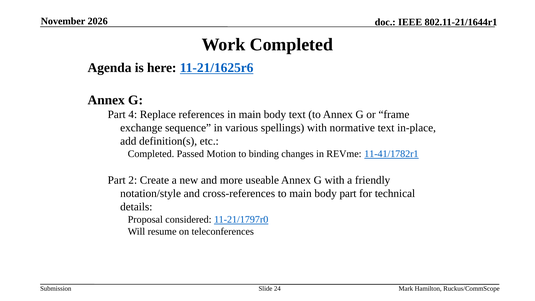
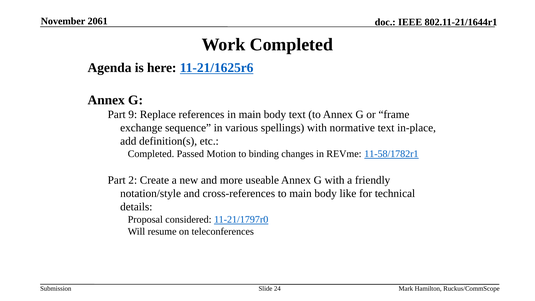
2026: 2026 -> 2061 (98, 21)
4: 4 -> 9 (133, 114)
11-41/1782r1: 11-41/1782r1 -> 11-58/1782r1 (391, 154)
body part: part -> like (348, 193)
